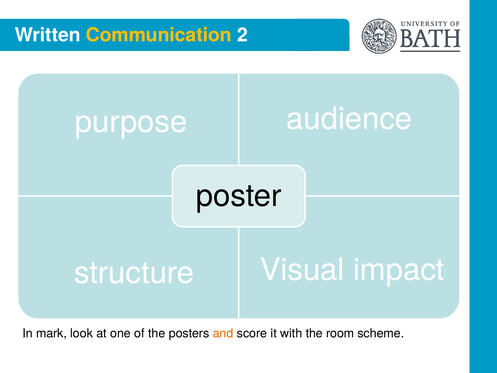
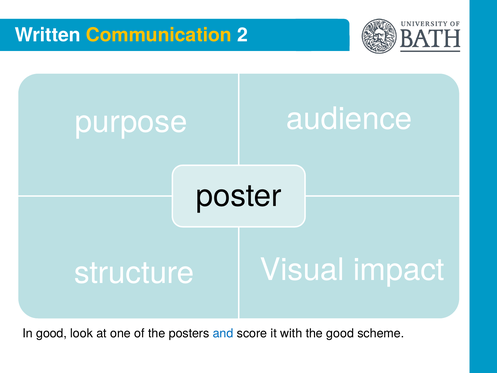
In mark: mark -> good (52, 333)
and colour: orange -> blue (223, 333)
the room: room -> good (340, 333)
